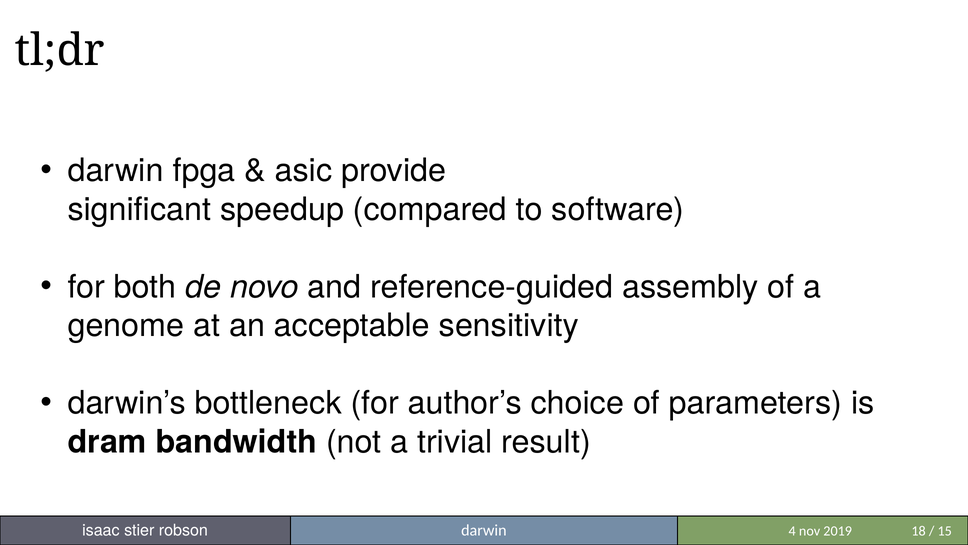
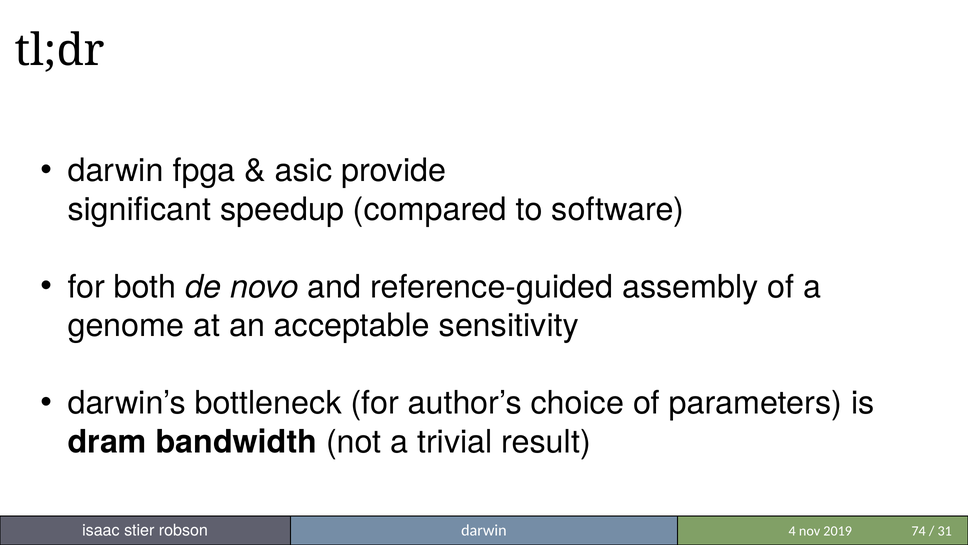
18: 18 -> 74 (919, 531)
15: 15 -> 31 (945, 531)
